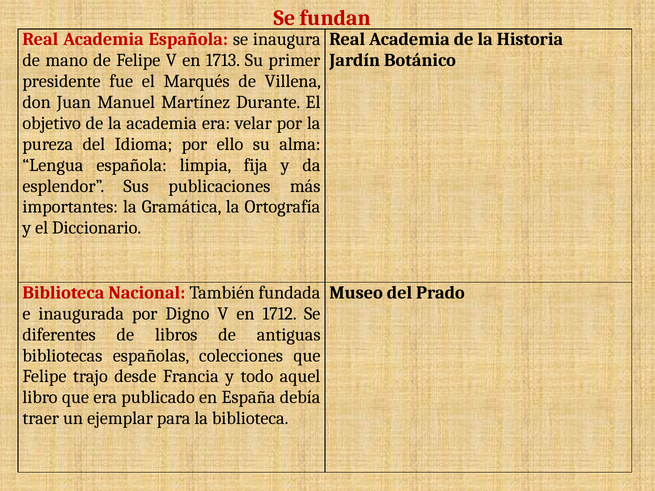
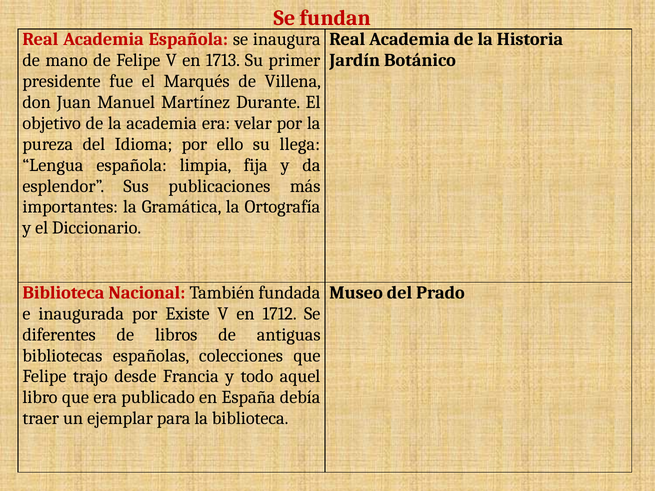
alma: alma -> llega (300, 144)
Digno: Digno -> Existe (188, 314)
